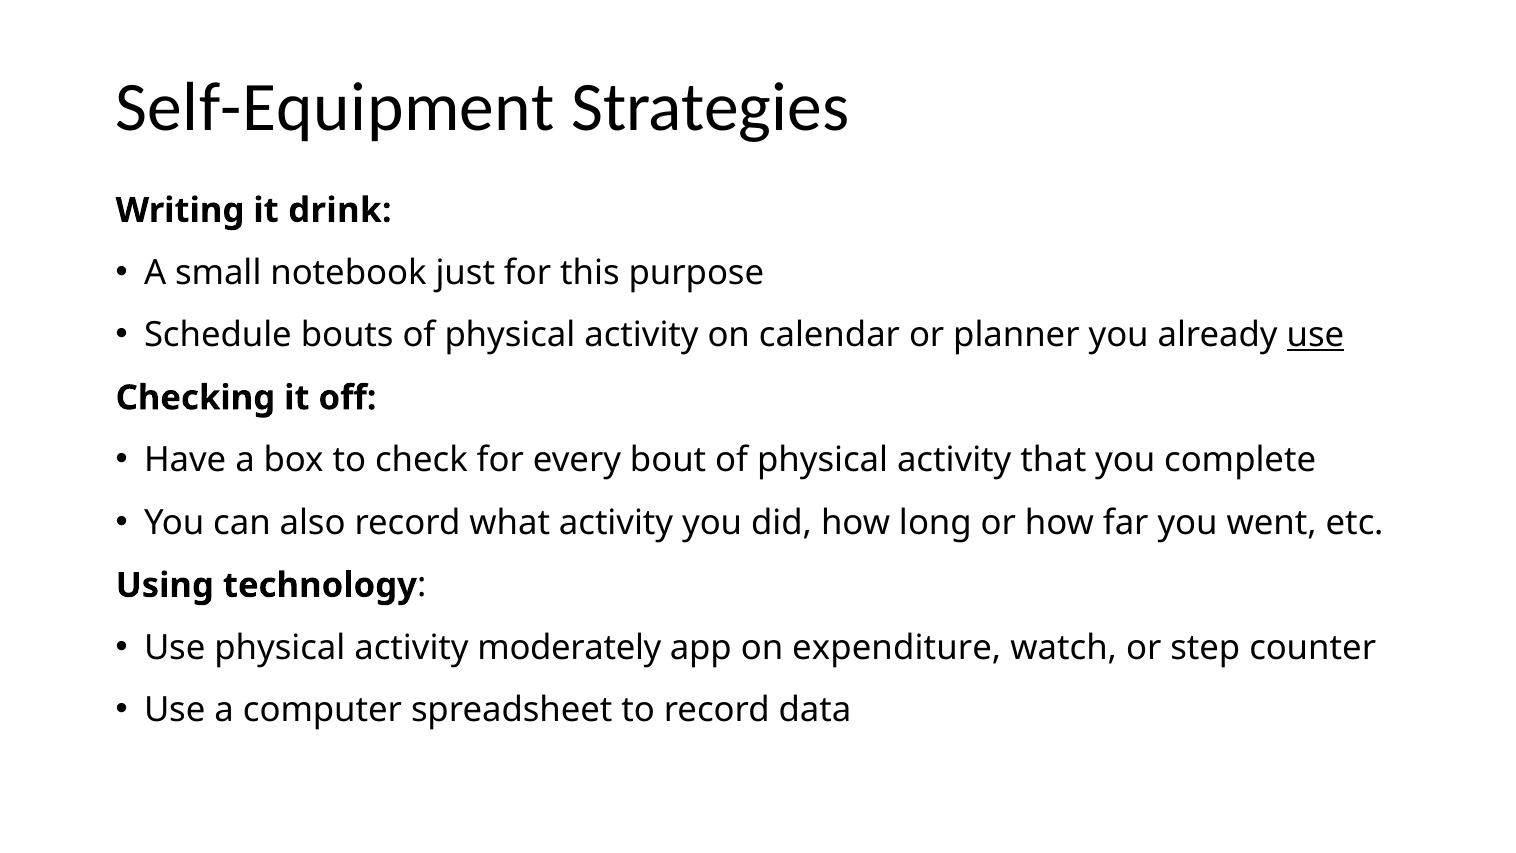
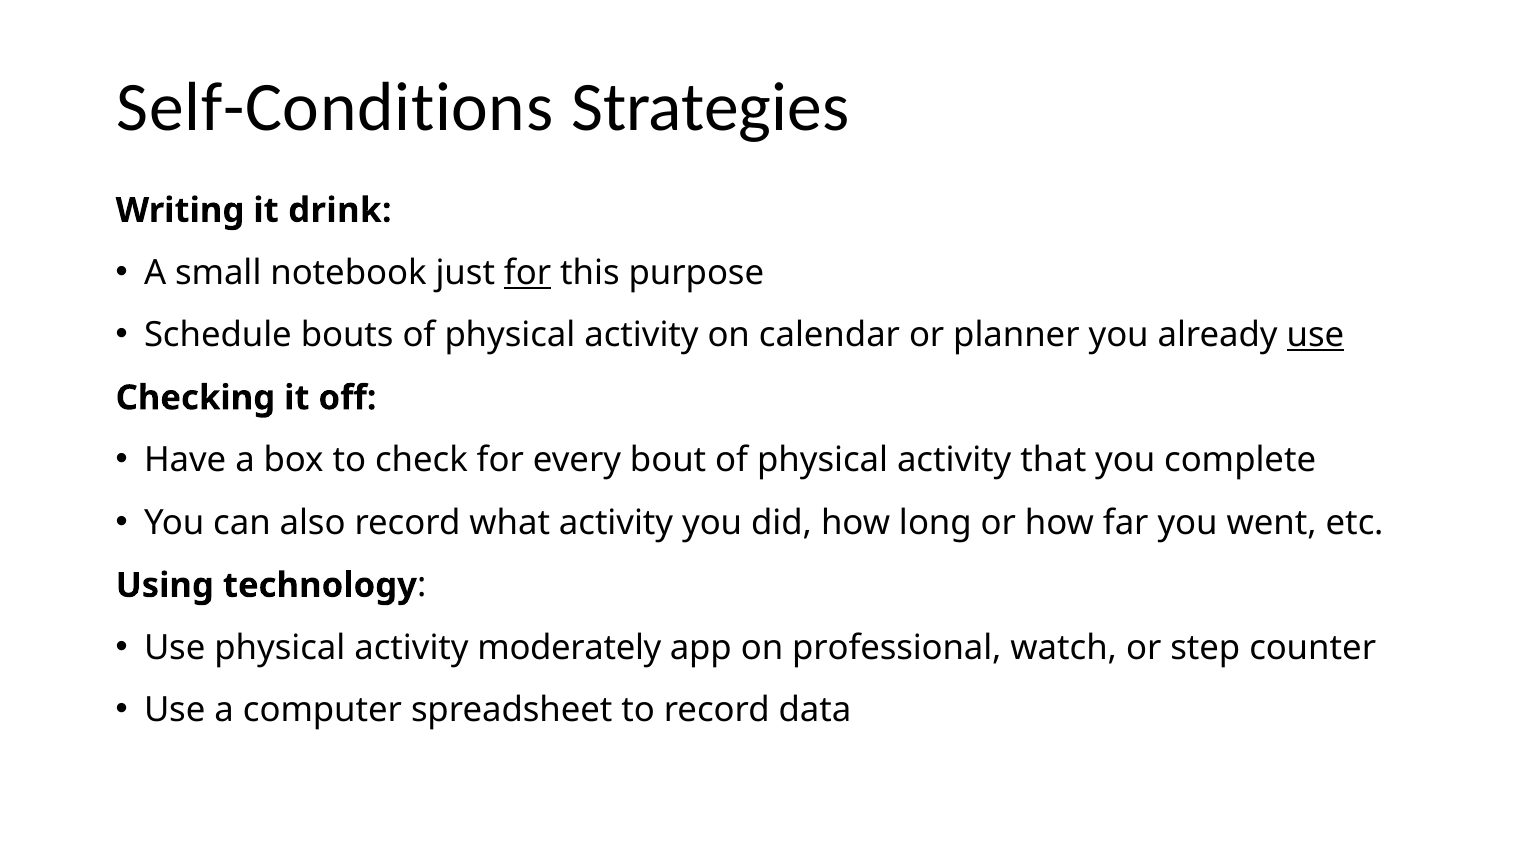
Self-Equipment: Self-Equipment -> Self-Conditions (335, 108)
for underline: none -> present (528, 273)
expenditure: expenditure -> professional (897, 648)
